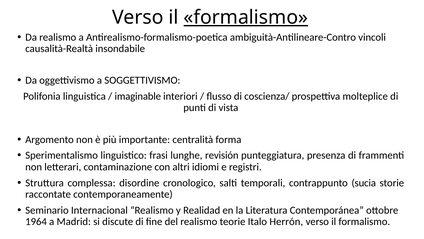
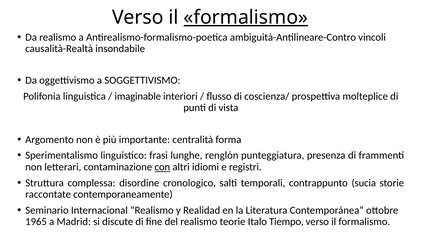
revisión: revisión -> renglón (222, 155)
con underline: none -> present (162, 167)
1964: 1964 -> 1965 (36, 221)
Herrón: Herrón -> Tiempo (286, 221)
